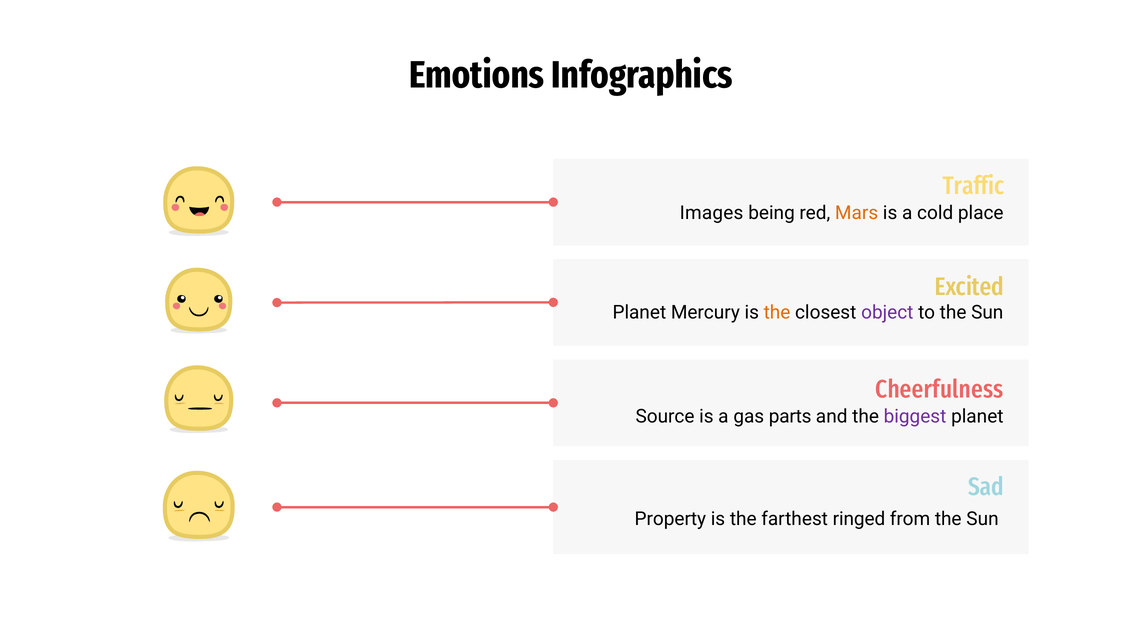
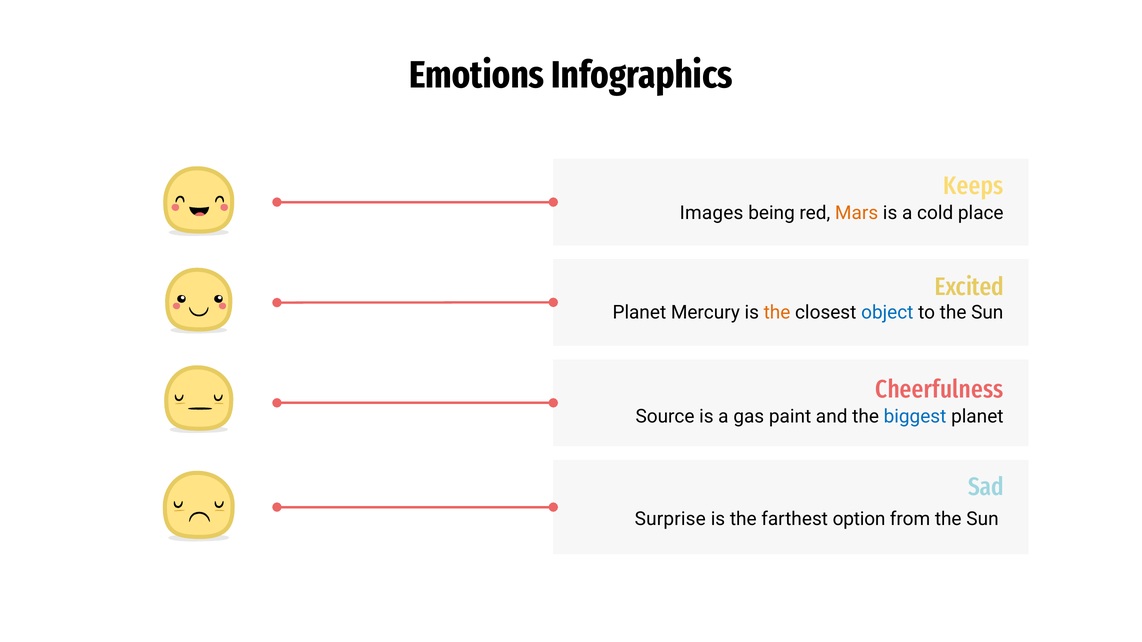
Traffic: Traffic -> Keeps (973, 186)
object colour: purple -> blue (887, 313)
parts: parts -> paint (790, 417)
biggest colour: purple -> blue (915, 417)
Property: Property -> Surprise (670, 519)
ringed: ringed -> option (859, 519)
